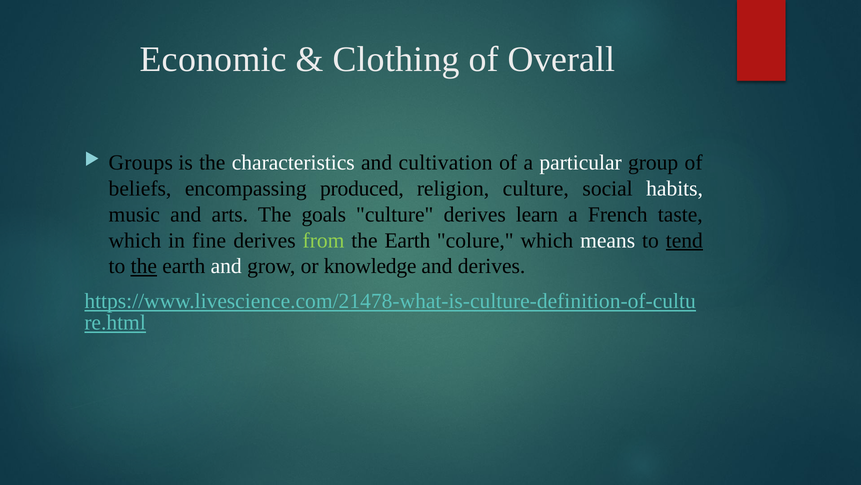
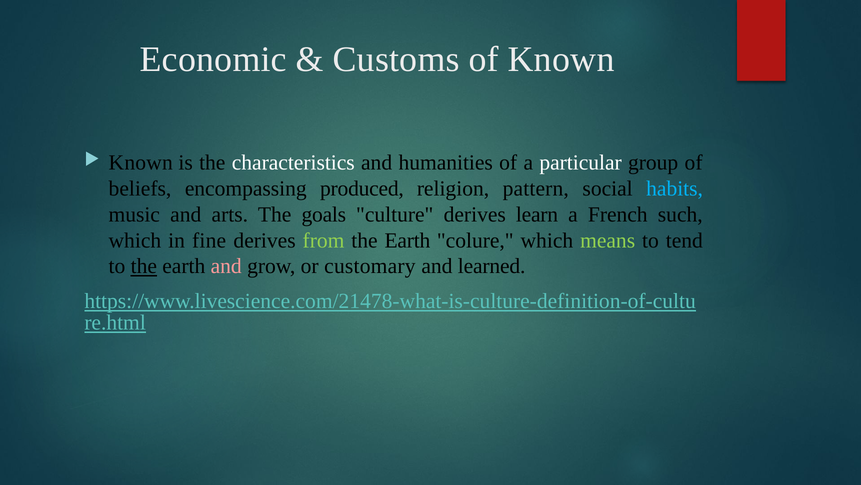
Clothing: Clothing -> Customs (396, 59)
of Overall: Overall -> Known (561, 59)
Groups: Groups -> Known (141, 163)
cultivation: cultivation -> humanities (446, 163)
religion culture: culture -> pattern (536, 188)
habits colour: white -> light blue (675, 188)
taste: taste -> such (680, 214)
means colour: white -> light green (608, 240)
tend underline: present -> none (684, 240)
and colour: white -> pink (226, 266)
knowledge: knowledge -> customary (370, 266)
and derives: derives -> learned (492, 266)
